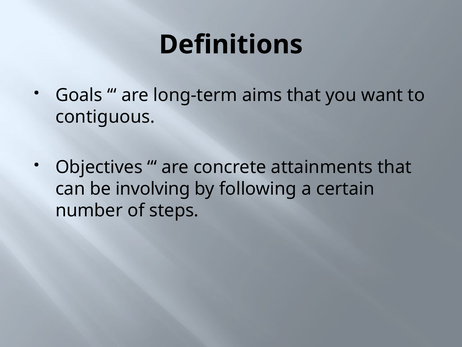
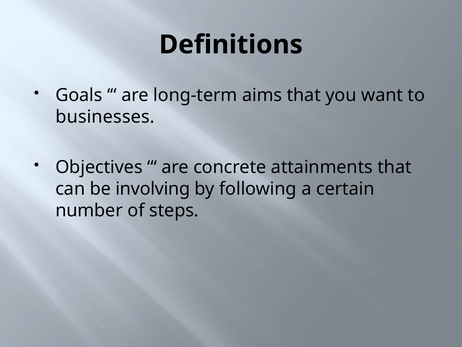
contiguous: contiguous -> businesses (105, 117)
